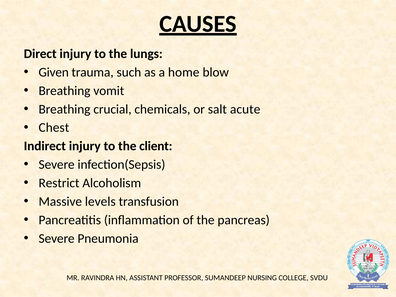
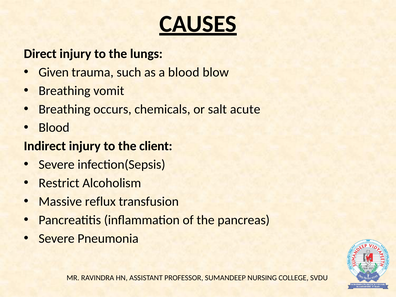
a home: home -> blood (184, 72)
crucial: crucial -> occurs (112, 109)
Chest: Chest -> Blood (54, 128)
levels: levels -> reflux (100, 202)
